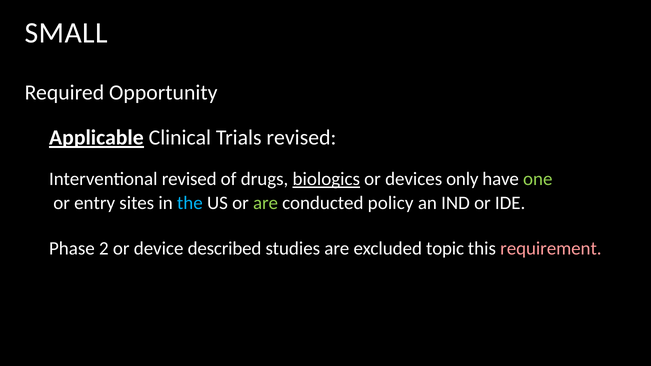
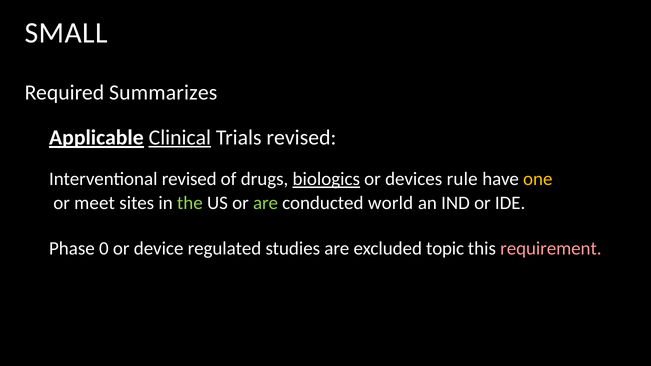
Opportunity: Opportunity -> Summarizes (163, 93)
Clinical underline: none -> present (180, 138)
only: only -> rule (462, 179)
one colour: light green -> yellow (538, 179)
entry: entry -> meet (95, 203)
the colour: light blue -> light green (190, 203)
policy: policy -> world (391, 203)
2: 2 -> 0 (104, 249)
described: described -> regulated (224, 249)
